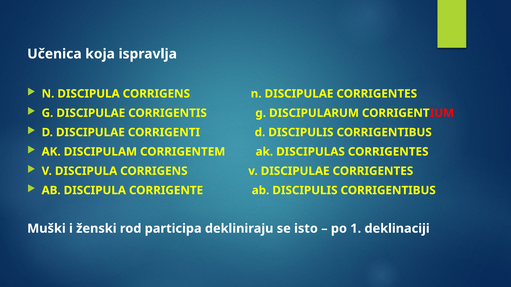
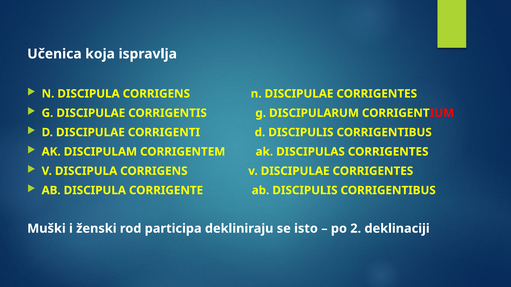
1: 1 -> 2 (356, 229)
